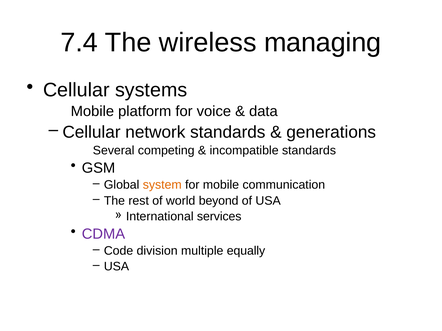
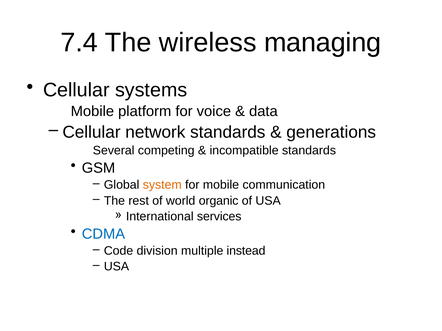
beyond: beyond -> organic (219, 201)
CDMA colour: purple -> blue (103, 234)
equally: equally -> instead (246, 251)
